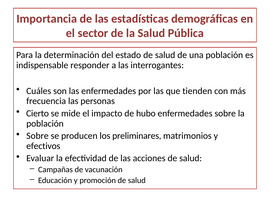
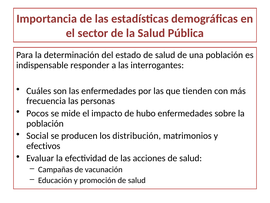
Cierto: Cierto -> Pocos (37, 113)
Sobre: Sobre -> Social (37, 135)
preliminares: preliminares -> distribución (137, 135)
